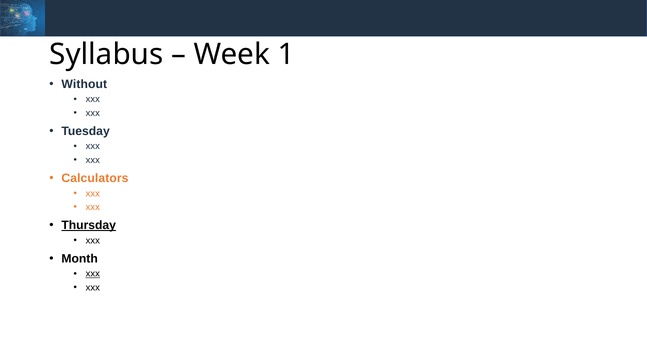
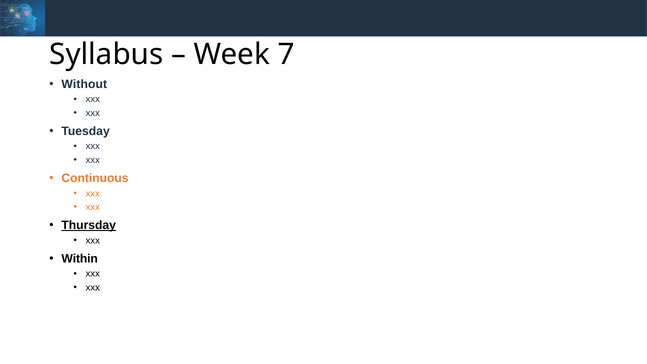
1: 1 -> 7 (286, 54)
Calculators: Calculators -> Continuous (95, 178)
Month: Month -> Within (80, 259)
xxx underline: present -> none (93, 274)
